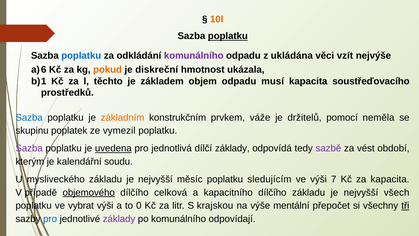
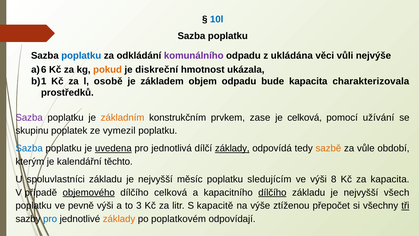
10l colour: orange -> blue (217, 19)
poplatku underline: present -> none (228, 36)
vzít: vzít -> vůli (345, 55)
těchto: těchto -> osobě (108, 81)
musí: musí -> bude (273, 81)
soustřeďovacího: soustřeďovacího -> charakterizovala (371, 81)
Sazba colour: blue -> purple (29, 117)
váže: váže -> zase (260, 117)
je držitelů: držitelů -> celková (305, 117)
neměla: neměla -> užívání (379, 117)
Sazba colour: purple -> blue (29, 148)
základy underline: none -> present (232, 148)
sazbě colour: purple -> orange (328, 148)
vést: vést -> vůle (366, 148)
soudu: soudu -> těchto (118, 161)
mysliveckého: mysliveckého -> spoluvlastníci (56, 179)
7: 7 -> 8 (334, 179)
dílčího underline: none -> present (272, 192)
vybrat: vybrat -> pevně (81, 206)
0: 0 -> 3 (139, 206)
krajskou: krajskou -> kapacitě (215, 206)
mentální: mentální -> ztíženou (291, 206)
základy colour: purple -> orange (119, 219)
po komunálního: komunálního -> poplatkovém (179, 219)
